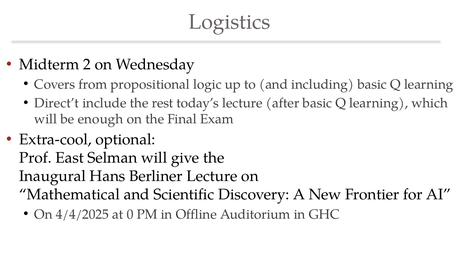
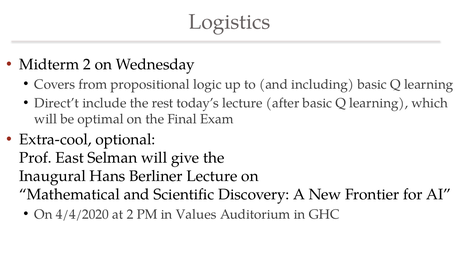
enough: enough -> optimal (101, 119)
4/4/2025: 4/4/2025 -> 4/4/2020 (82, 214)
at 0: 0 -> 2 (130, 214)
Offline: Offline -> Values (196, 214)
